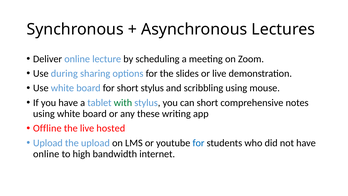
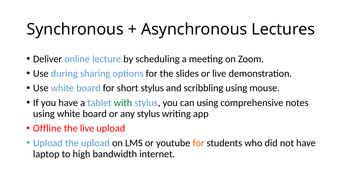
can short: short -> using (207, 103)
any these: these -> stylus (148, 114)
live hosted: hosted -> upload (111, 128)
for colour: blue -> orange (199, 143)
online: online -> laptop (46, 154)
